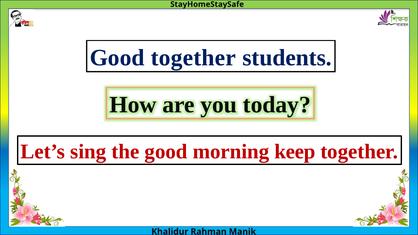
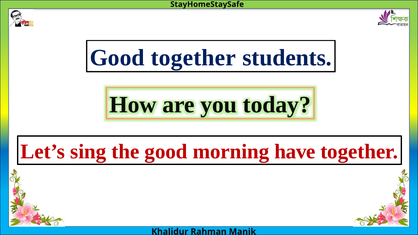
keep: keep -> have (295, 152)
